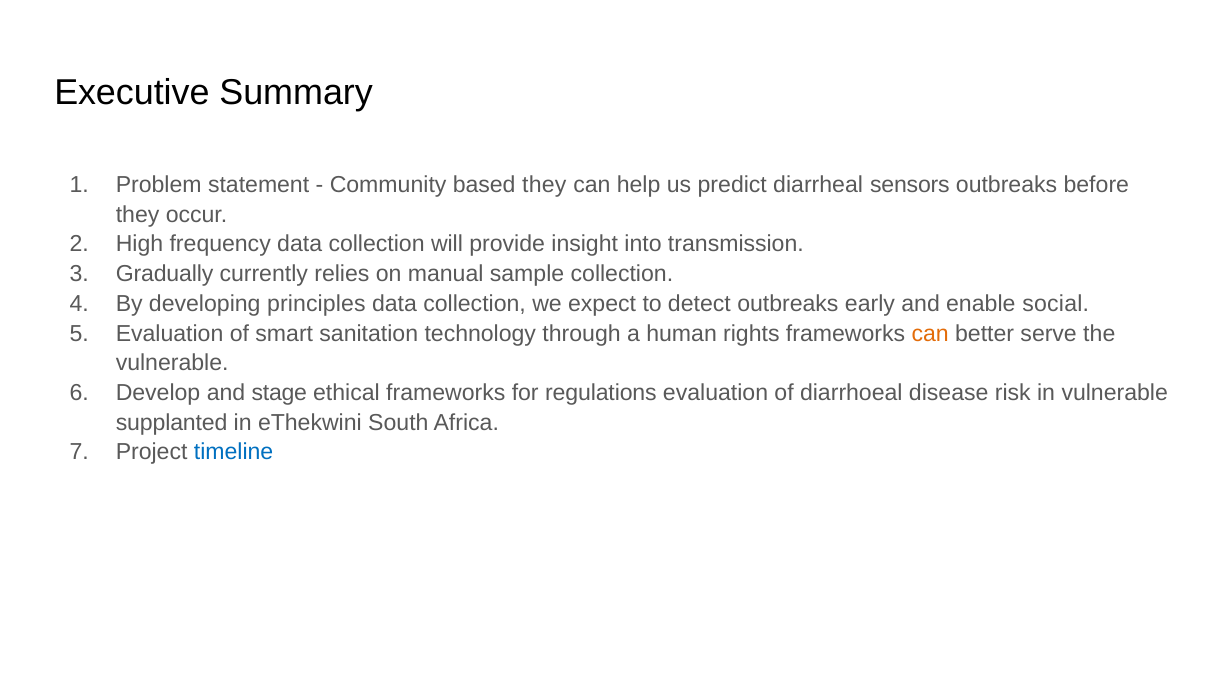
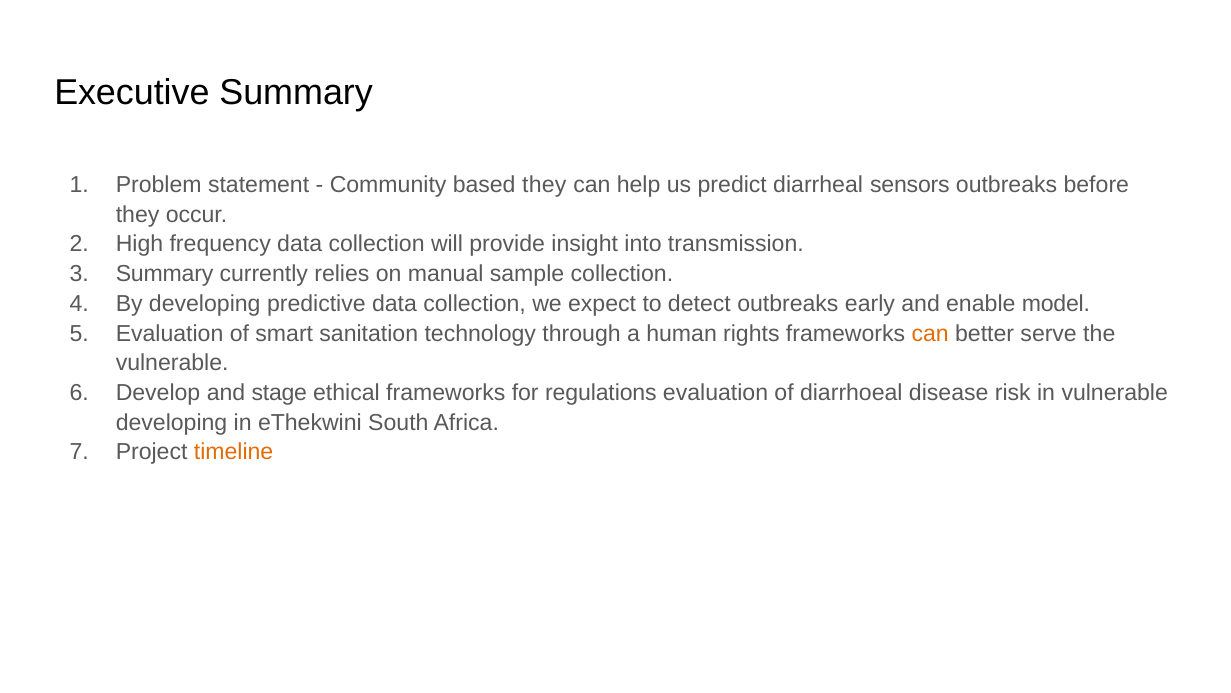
Gradually: Gradually -> Summary (165, 274)
principles: principles -> predictive (316, 303)
social: social -> model (1056, 303)
supplanted: supplanted -> developing (172, 422)
timeline colour: blue -> orange (234, 452)
